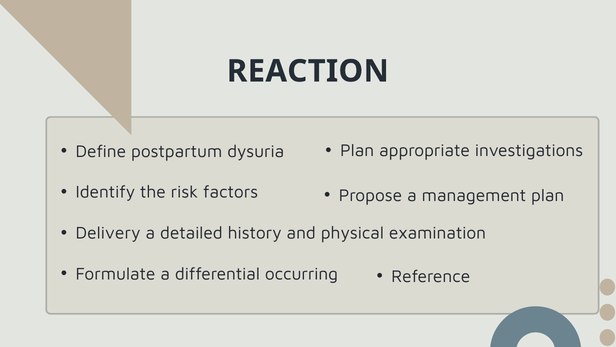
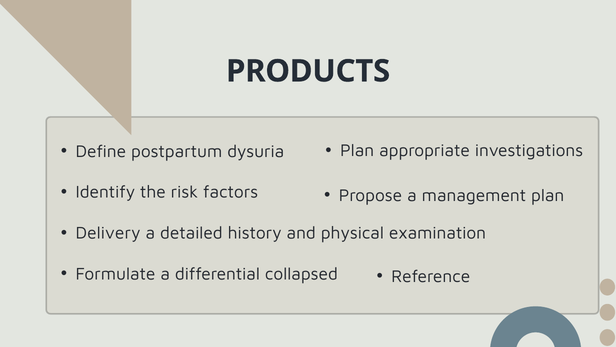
REACTION: REACTION -> PRODUCTS (308, 71)
occurring: occurring -> collapsed (301, 274)
